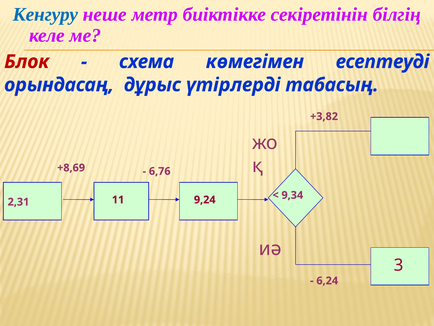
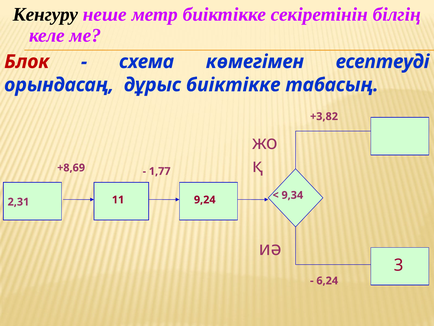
Кенгуру colour: blue -> black (45, 15)
дұрыс үтірлерді: үтірлерді -> биіктікке (233, 85)
6,76: 6,76 -> 1,77 (160, 171)
